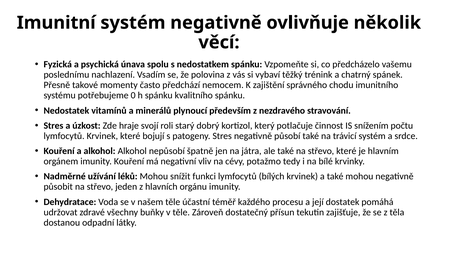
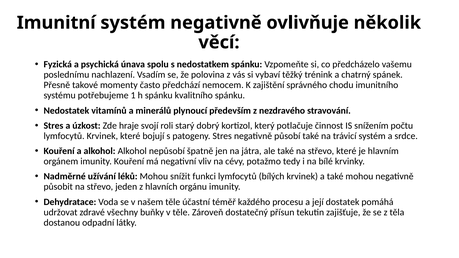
0: 0 -> 1 (133, 95)
